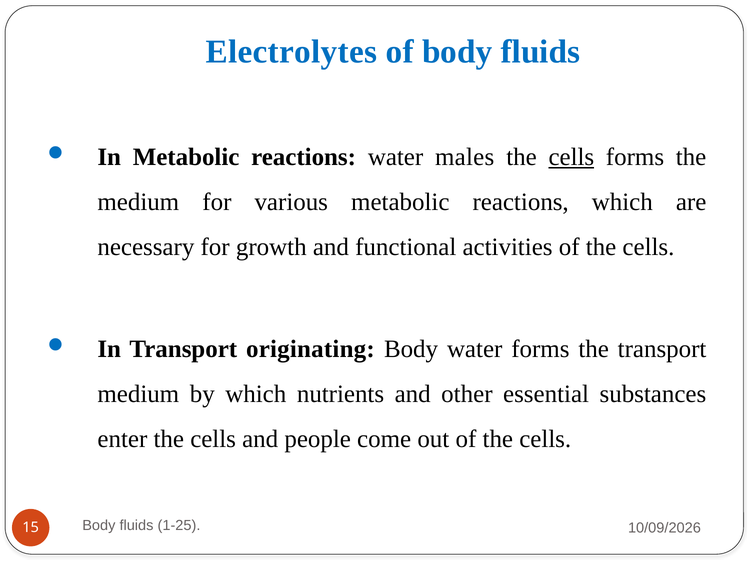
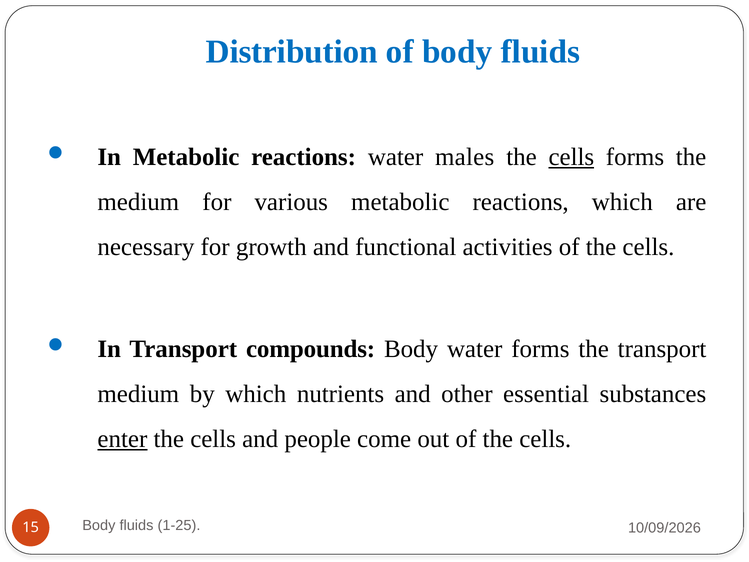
Electrolytes: Electrolytes -> Distribution (292, 52)
originating: originating -> compounds (311, 349)
enter underline: none -> present (122, 439)
